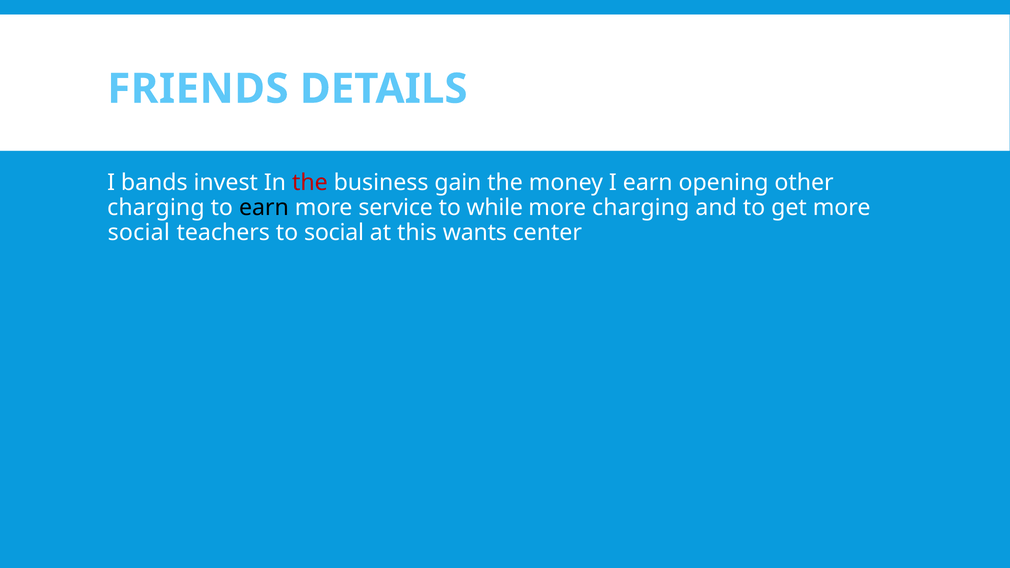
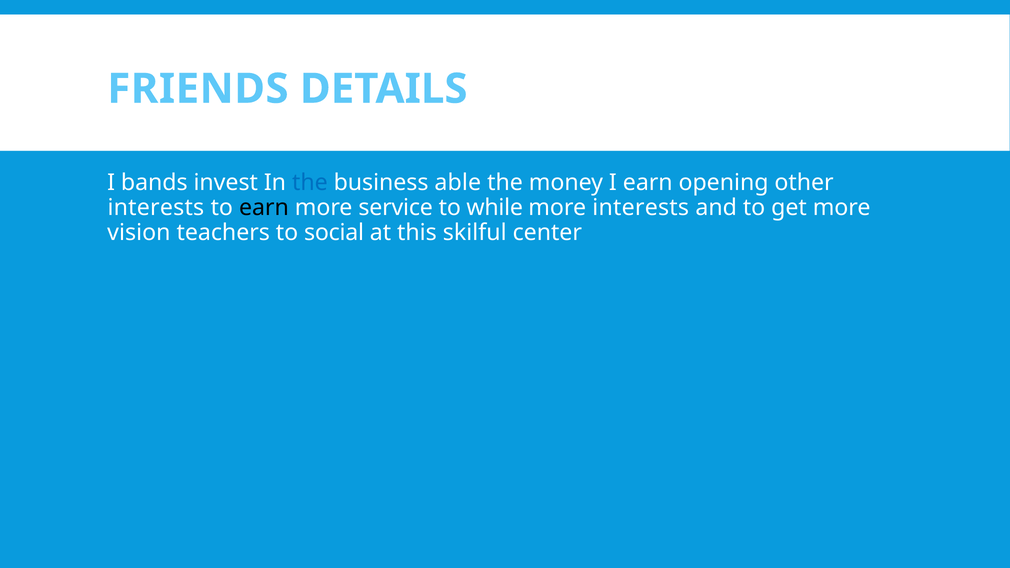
the colour: red -> blue (310, 183)
gain: gain -> able (458, 183)
charging: charging -> interests (156, 208)
more charging: charging -> interests (641, 208)
social: social -> vision (139, 233)
wants: wants -> skilful (475, 233)
